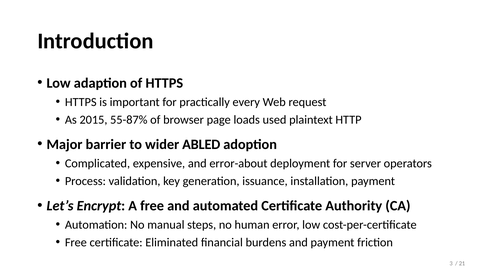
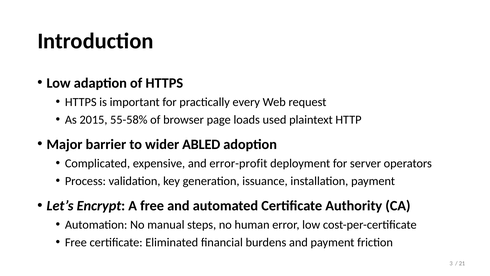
55-87%: 55-87% -> 55-58% (129, 120)
error-about: error-about -> error-profit (238, 163)
